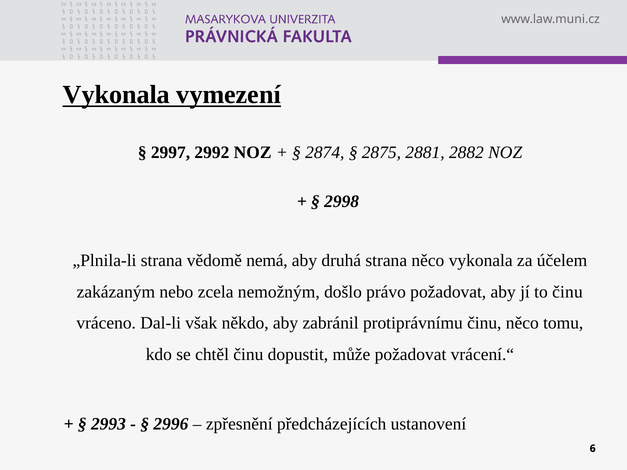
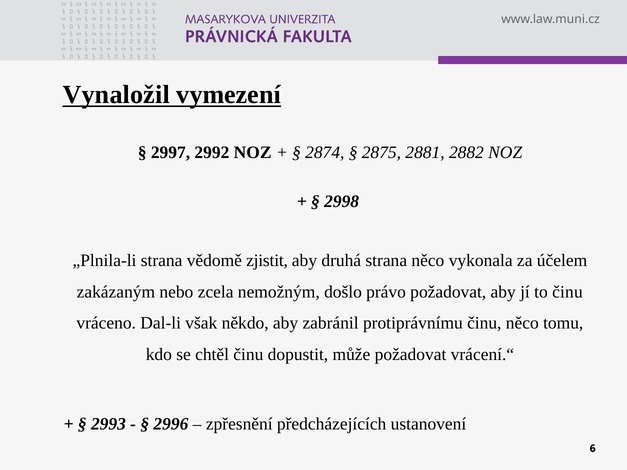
Vykonala: Vykonala -> Vynaložil (116, 95)
nemá: nemá -> zjistit (267, 261)
